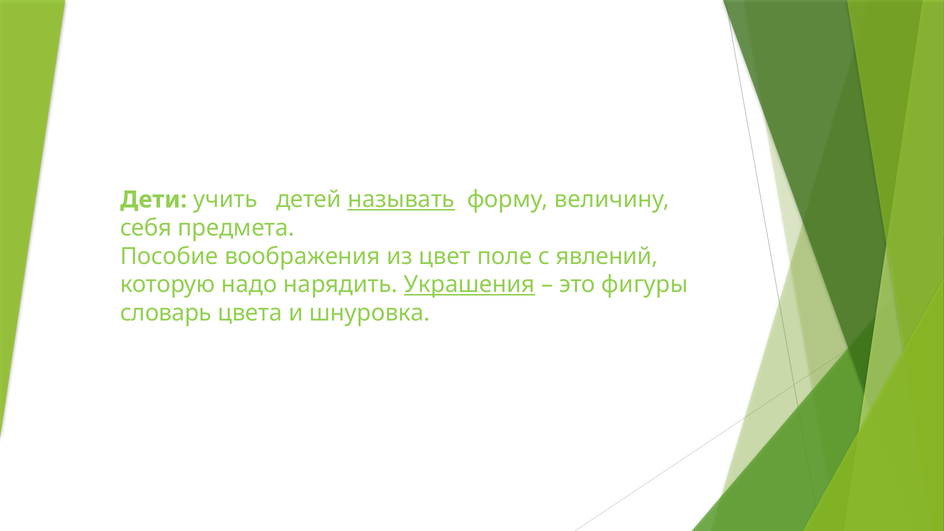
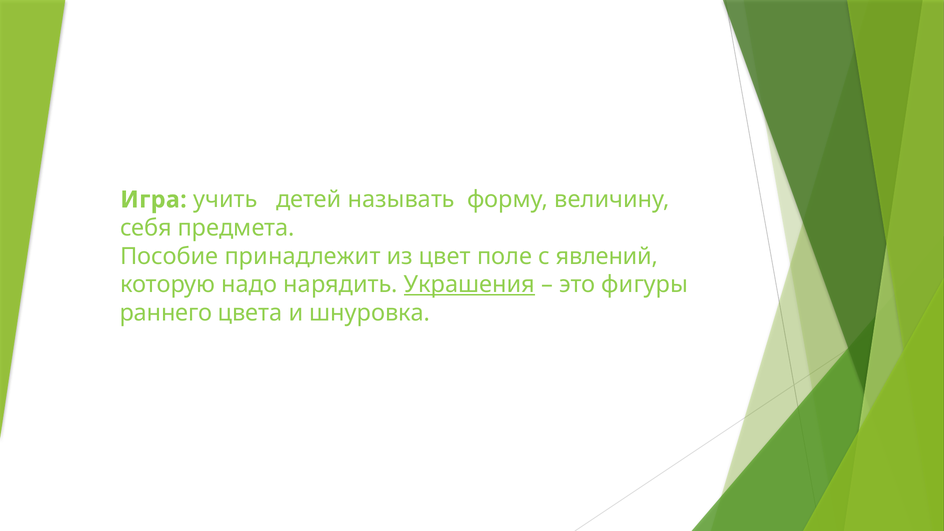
Дети: Дети -> Игра (153, 200)
называть underline: present -> none (401, 200)
воображения: воображения -> принадлежит (303, 256)
словарь: словарь -> раннего (166, 313)
